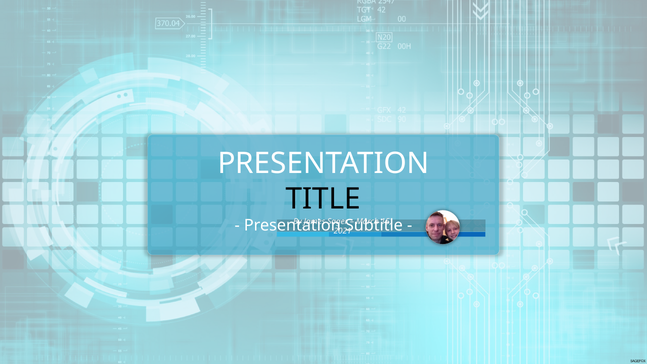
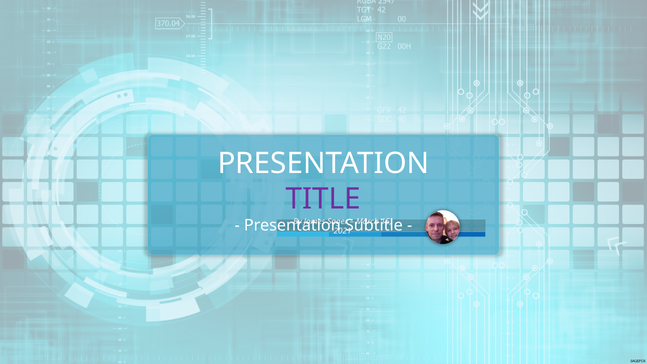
TITLE colour: black -> purple (323, 199)
